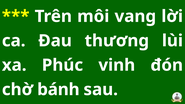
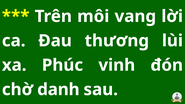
bánh: bánh -> danh (58, 90)
